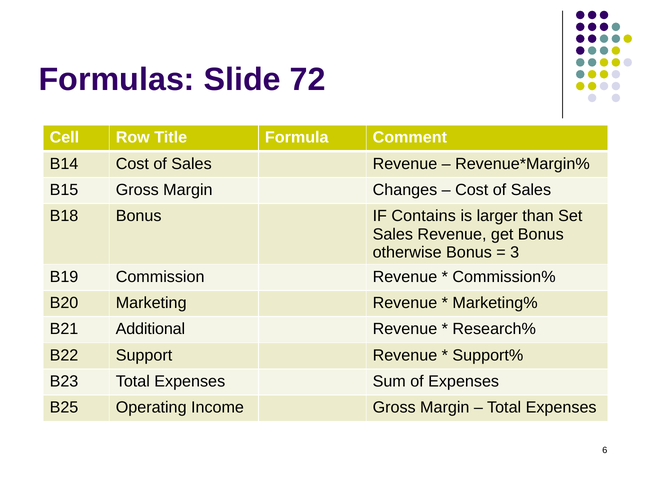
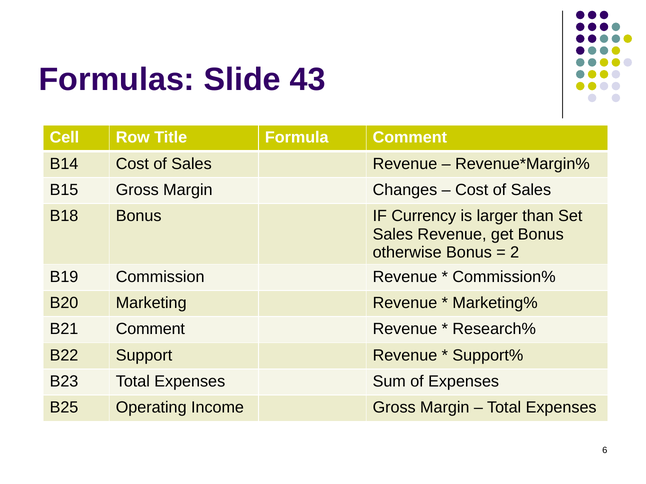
72: 72 -> 43 (308, 80)
Contains: Contains -> Currency (424, 216)
3: 3 -> 2 (515, 253)
B21 Additional: Additional -> Comment (150, 329)
